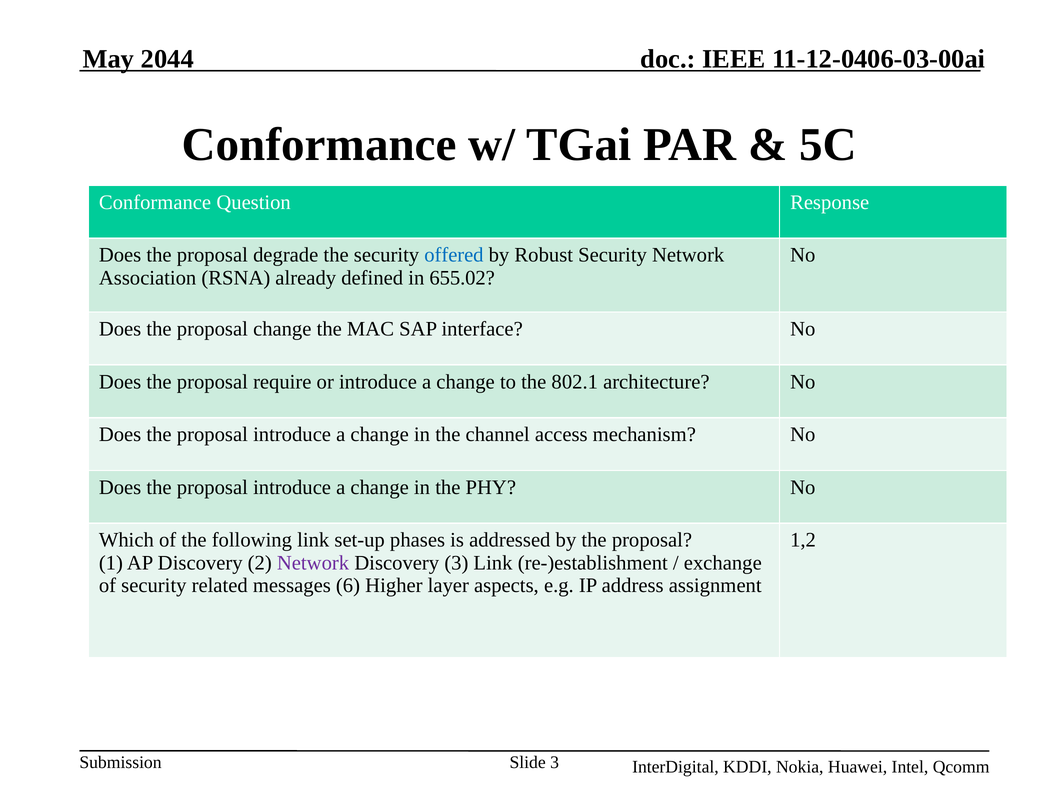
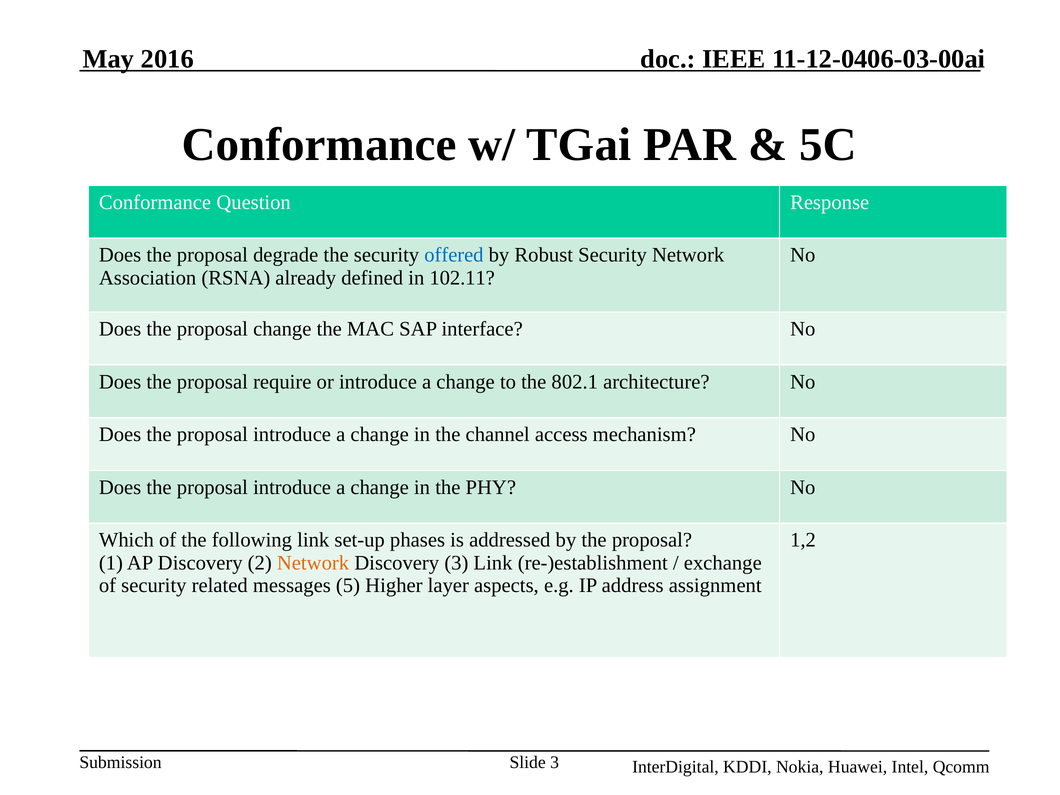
2044: 2044 -> 2016 (167, 59)
655.02: 655.02 -> 102.11 (462, 278)
Network colour: purple -> orange (313, 563)
6: 6 -> 5 (348, 586)
